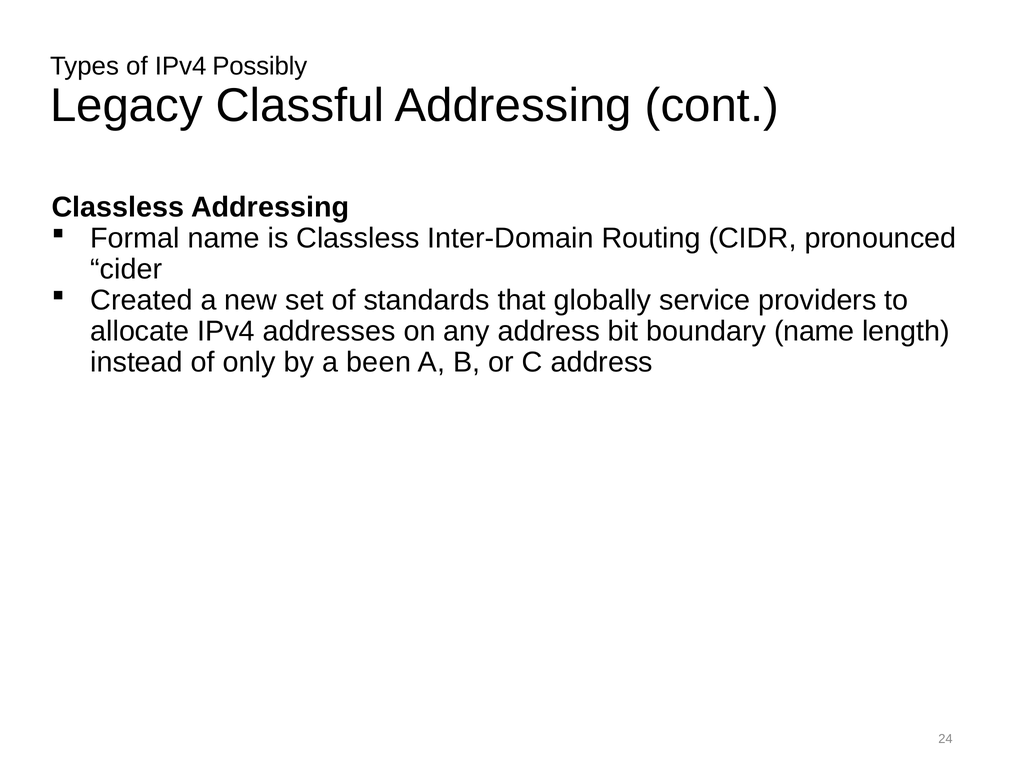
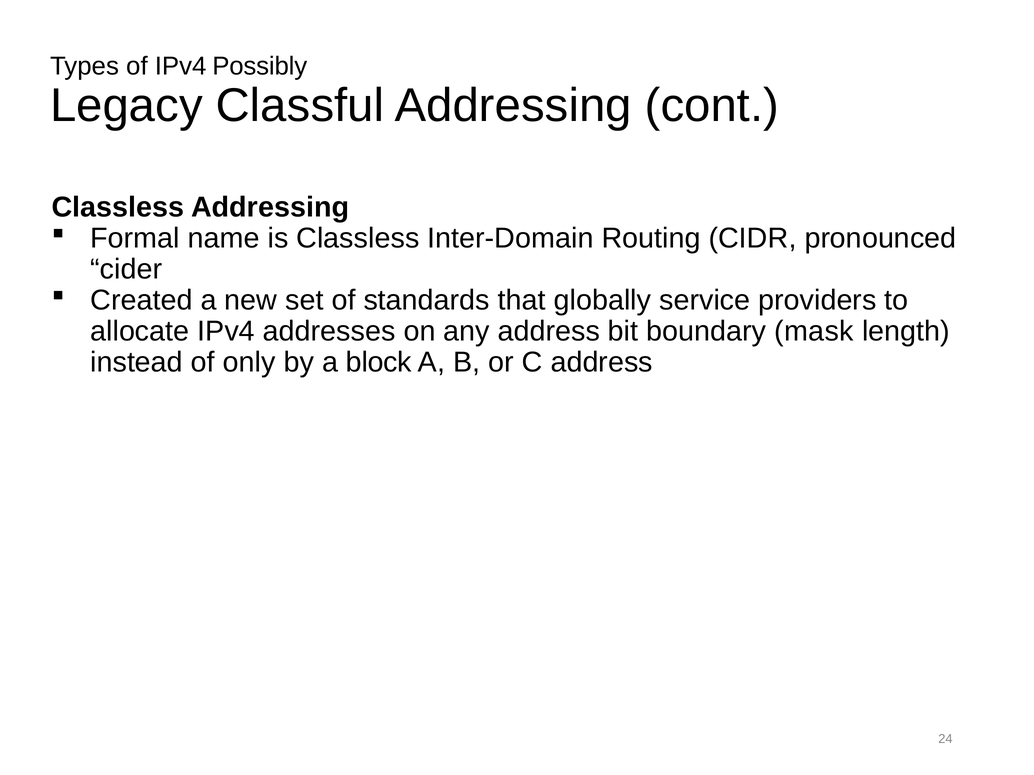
boundary name: name -> mask (814, 332)
been: been -> block (379, 363)
